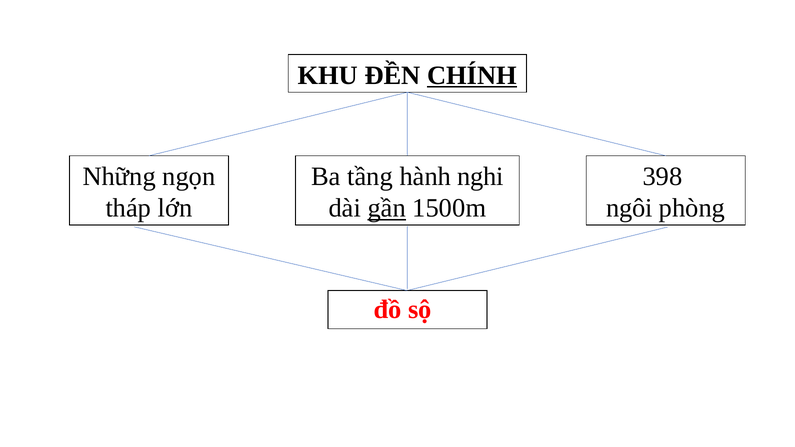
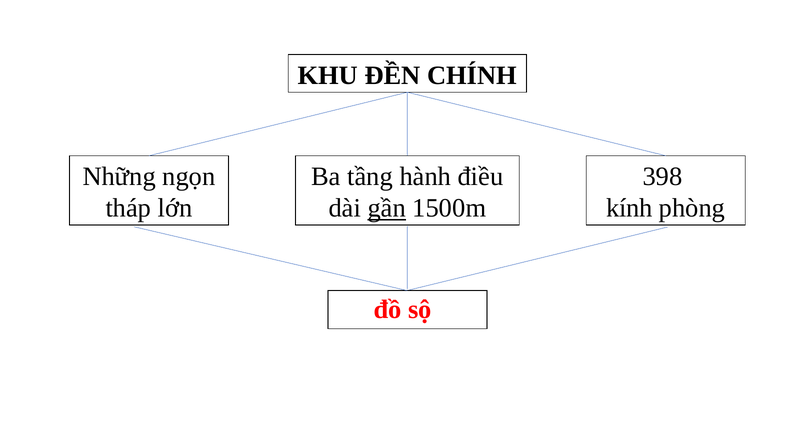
CHÍNH underline: present -> none (472, 75)
nghi: nghi -> điều (480, 176)
ngôi: ngôi -> kính (629, 208)
